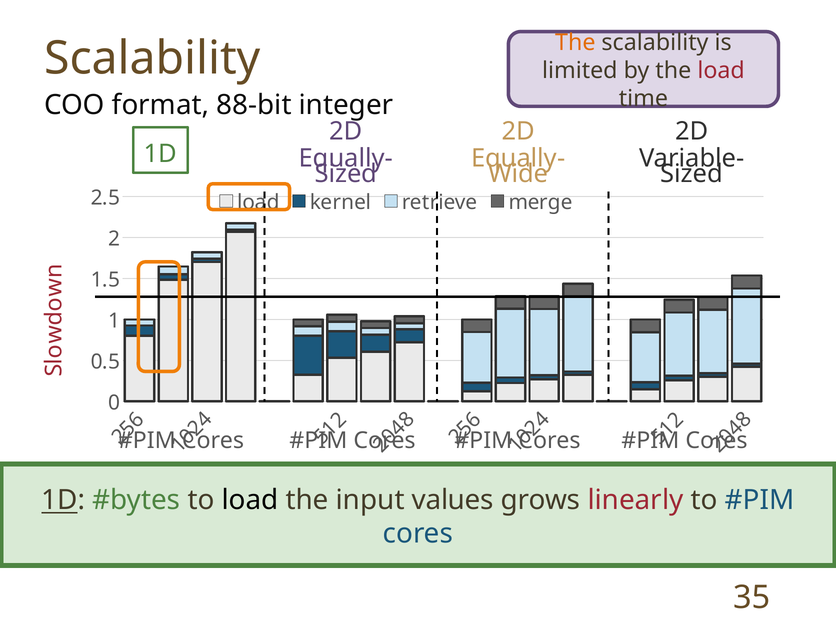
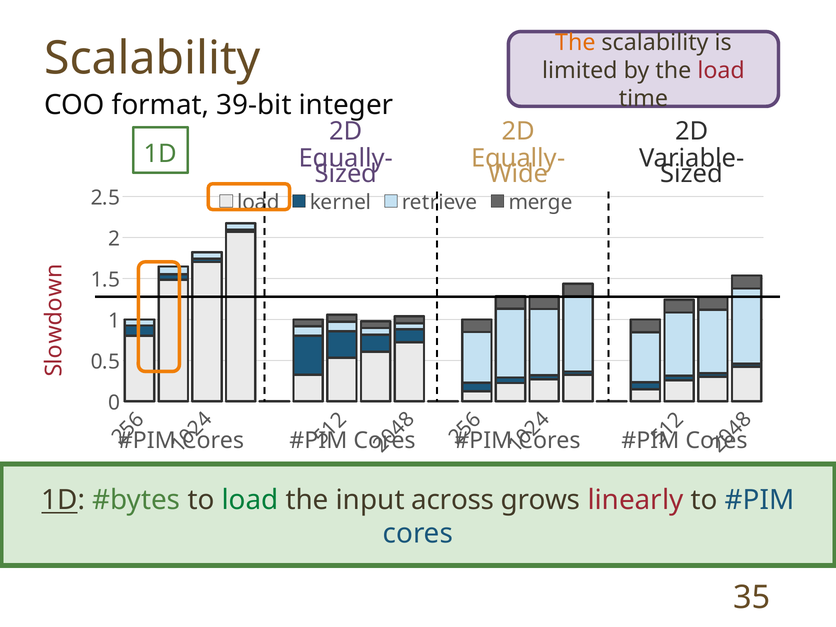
88-bit: 88-bit -> 39-bit (254, 105)
load colour: black -> green (250, 500)
values: values -> across (453, 500)
